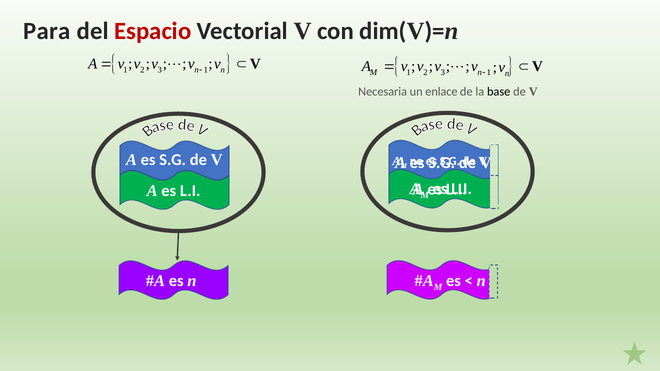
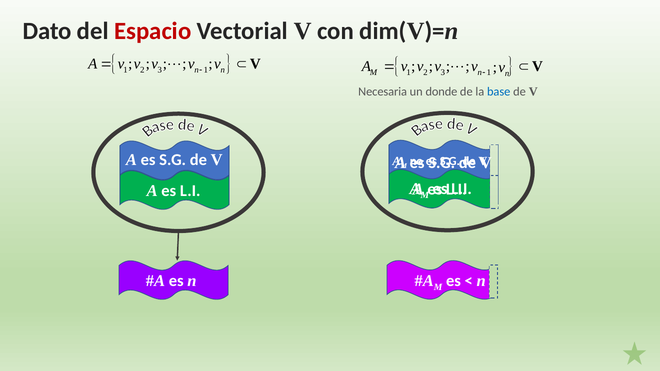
Para: Para -> Dato (47, 31)
enlace: enlace -> donde (441, 92)
base colour: black -> blue (499, 92)
